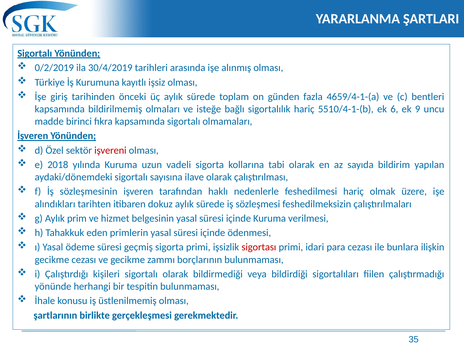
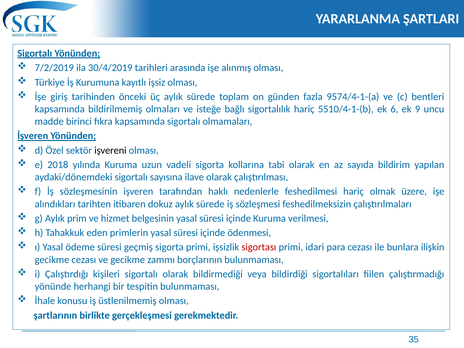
0/2/2019: 0/2/2019 -> 7/2/2019 (54, 68)
4659/4-1-(a: 4659/4-1-(a -> 9574/4-1-(a (353, 97)
işvereni colour: red -> black (110, 150)
